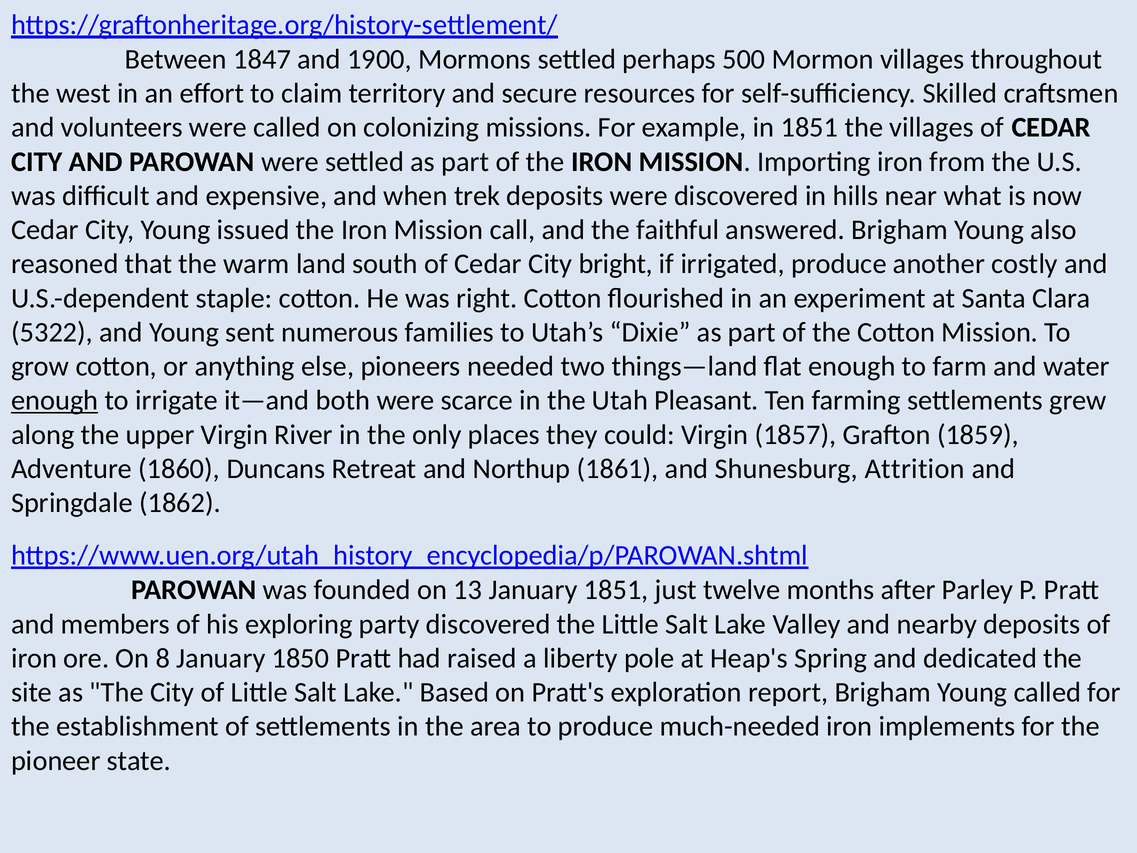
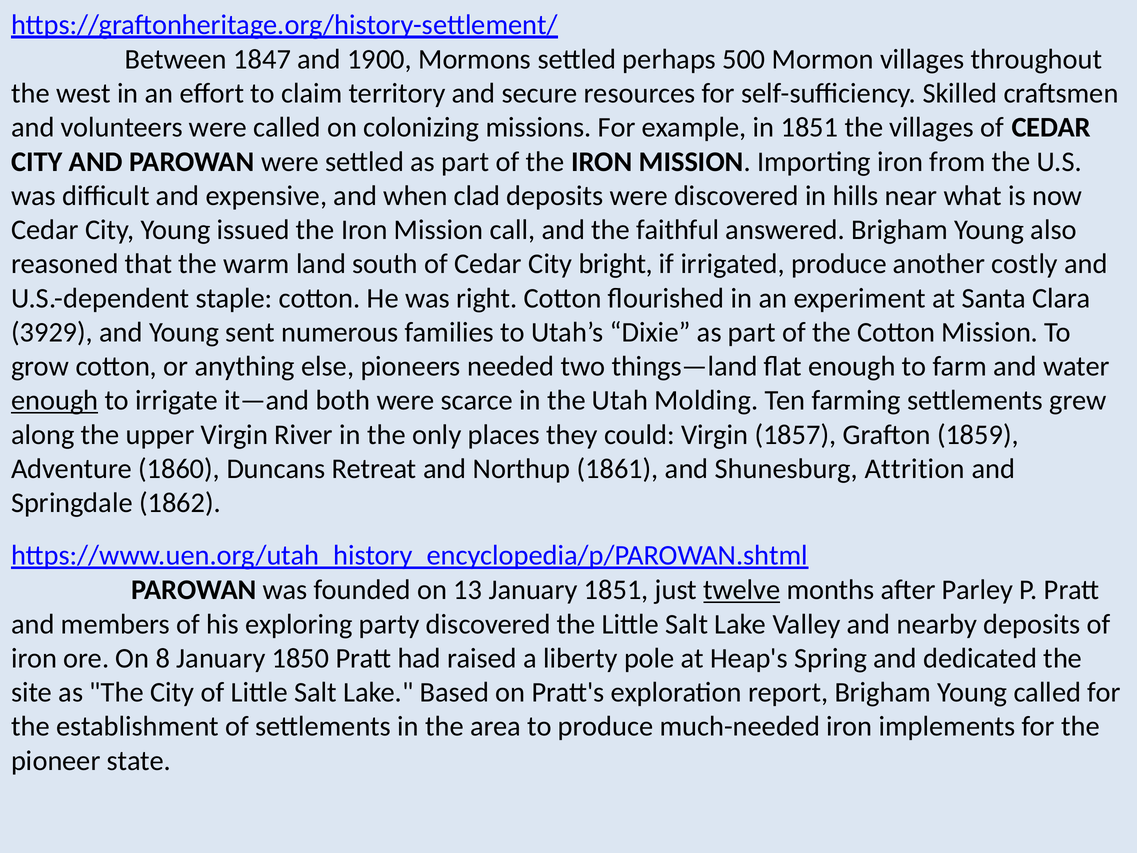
trek: trek -> clad (477, 196)
5322: 5322 -> 3929 (52, 332)
Pleasant: Pleasant -> Molding (706, 400)
twelve underline: none -> present (742, 590)
